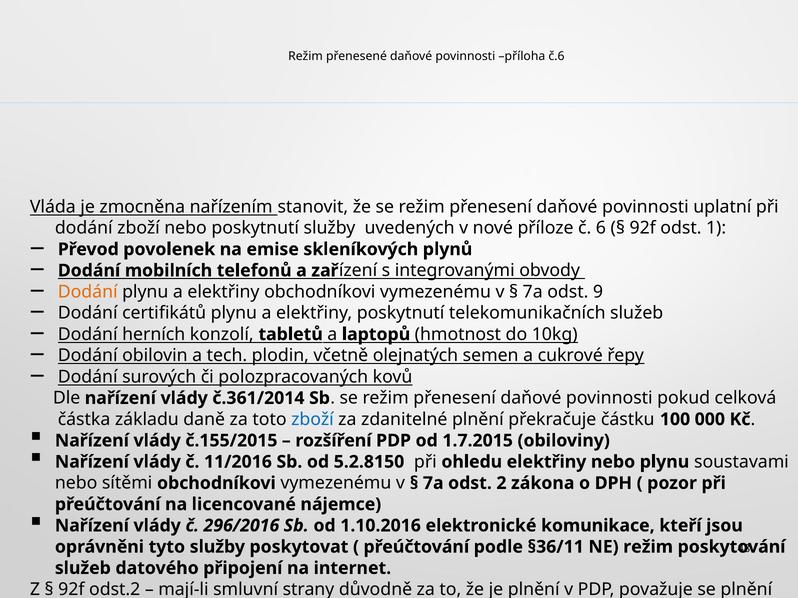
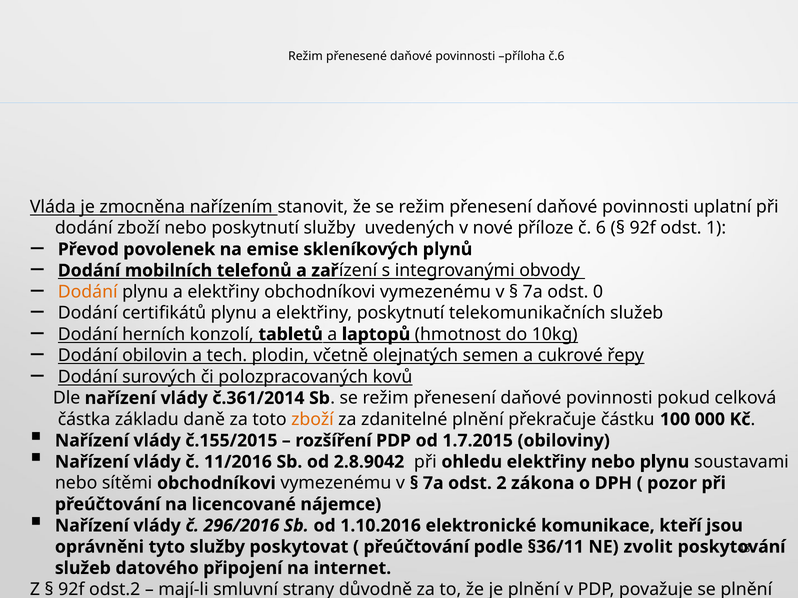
9: 9 -> 0 (598, 292)
zboží colour: blue -> orange (312, 420)
5.2.8150: 5.2.8150 -> 2.8.9042 (369, 462)
NE režim: režim -> zvolit (648, 547)
